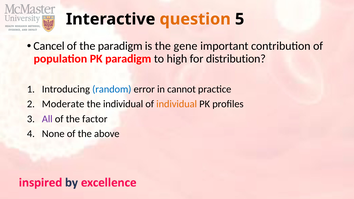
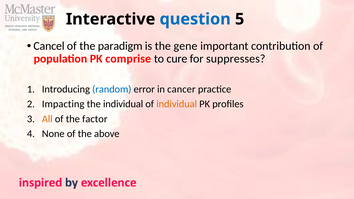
question colour: orange -> blue (195, 19)
PK paradigm: paradigm -> comprise (128, 59)
high: high -> cure (177, 59)
distribution: distribution -> suppresses (236, 59)
cannot: cannot -> cancer (181, 89)
Moderate: Moderate -> Impacting (63, 104)
All colour: purple -> orange (47, 119)
